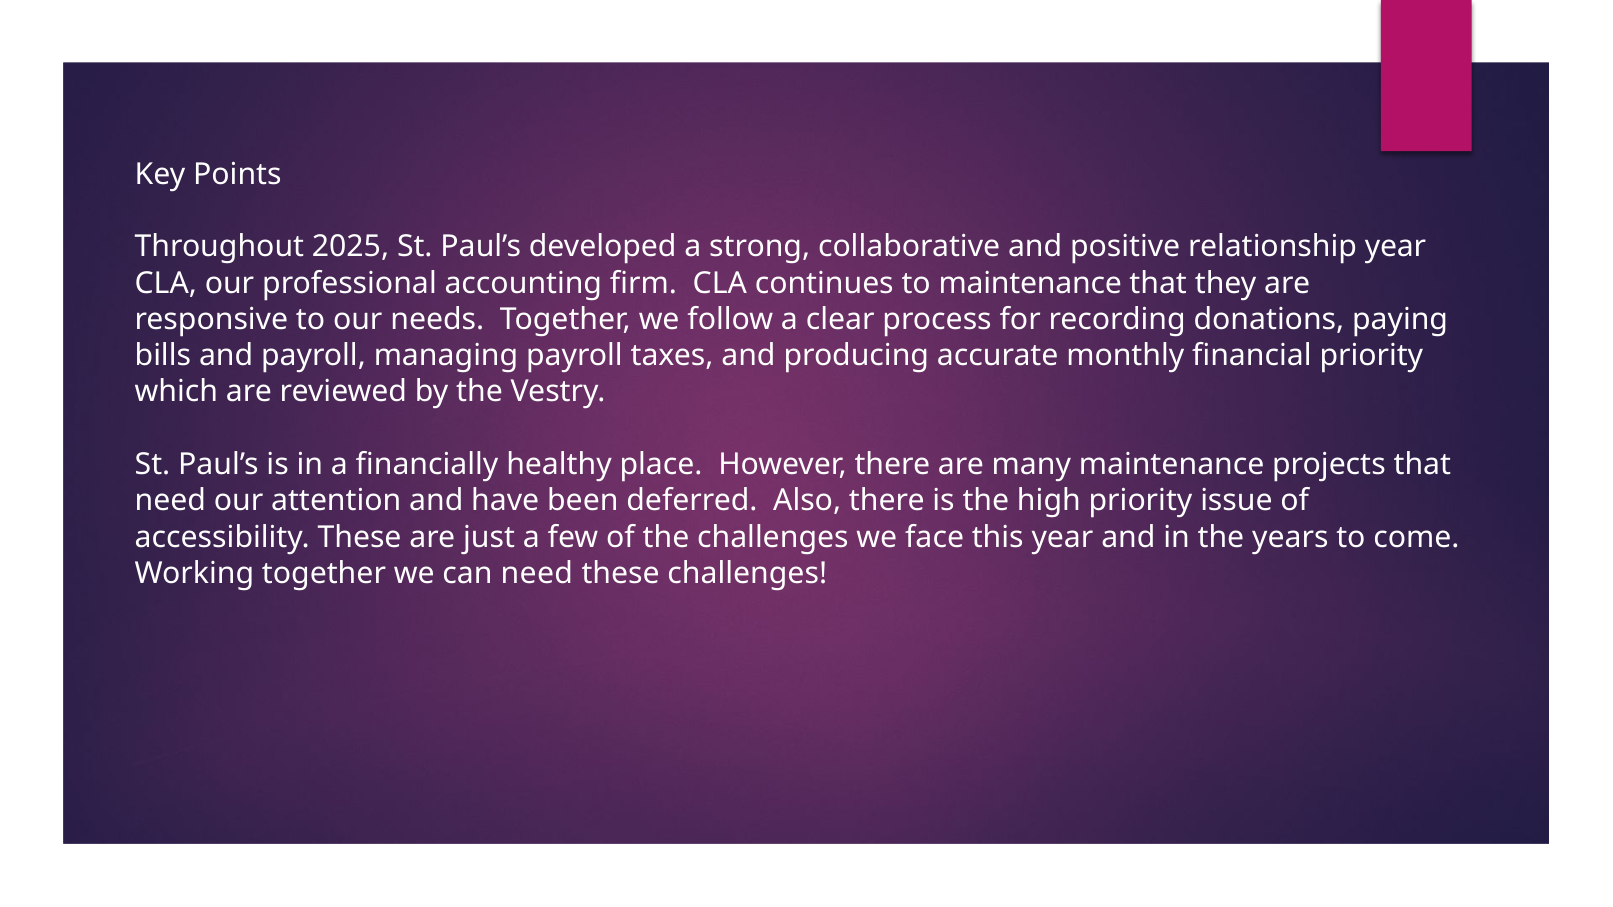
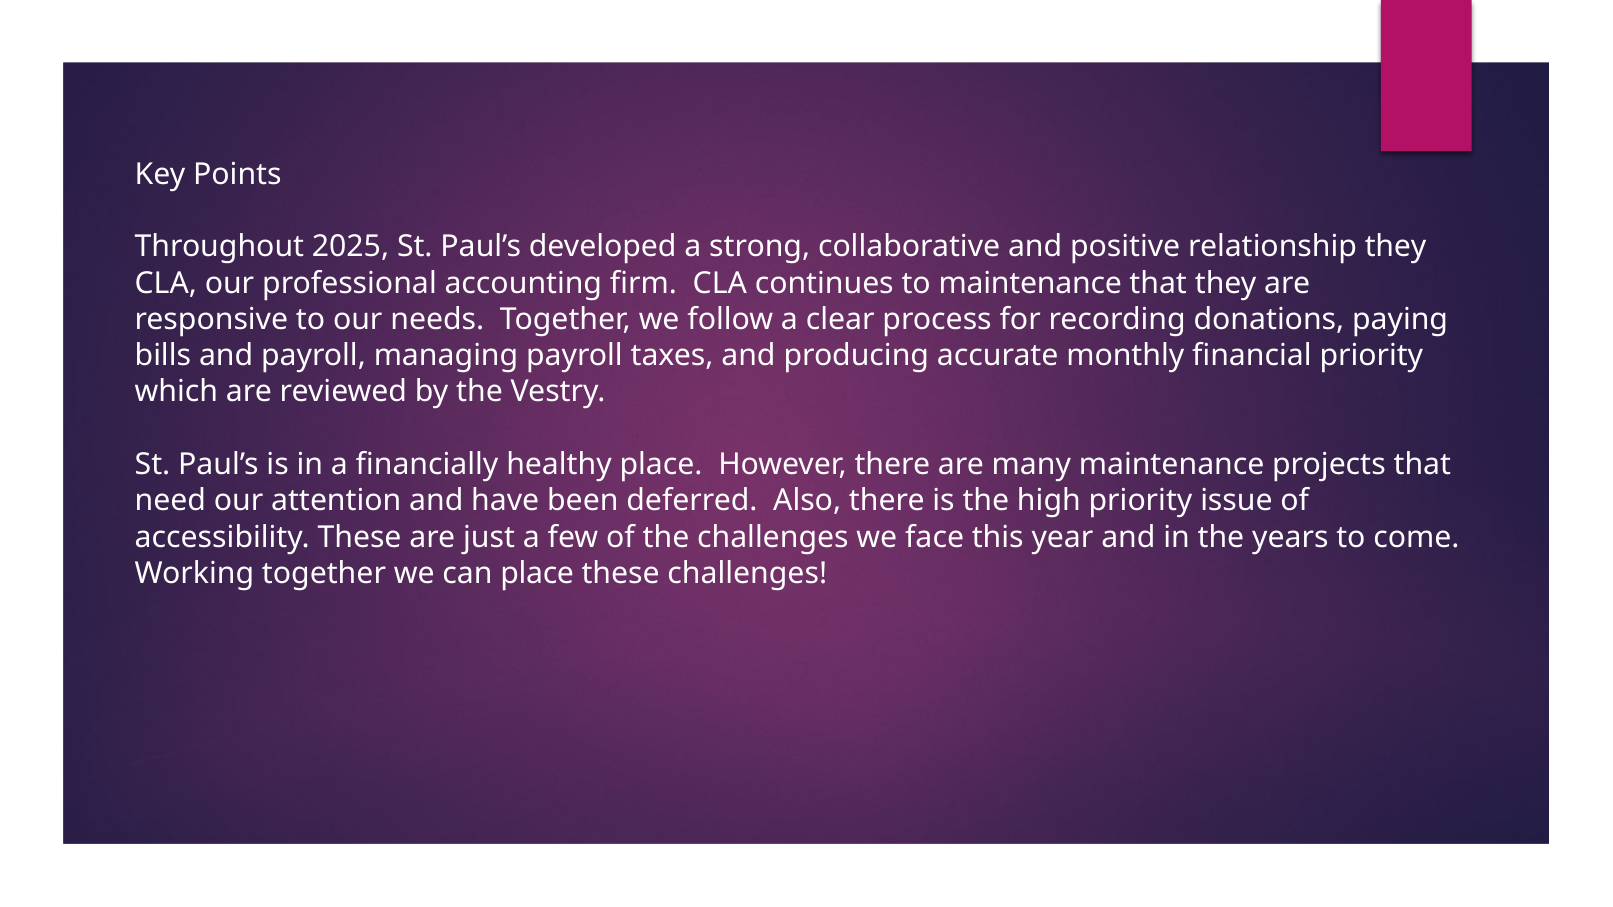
relationship year: year -> they (1395, 247)
can need: need -> place (537, 574)
